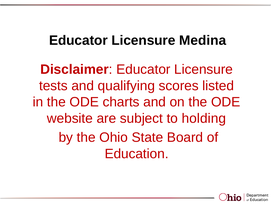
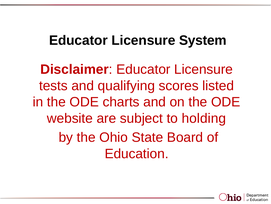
Medina: Medina -> System (203, 40)
